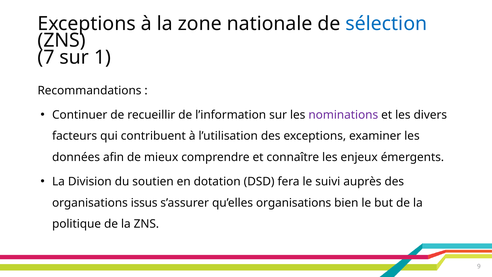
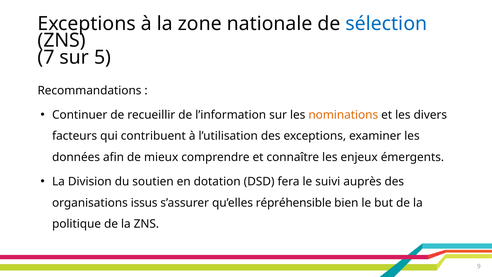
1: 1 -> 5 (103, 57)
nominations colour: purple -> orange (343, 115)
qu’elles organisations: organisations -> répréhensible (294, 203)
